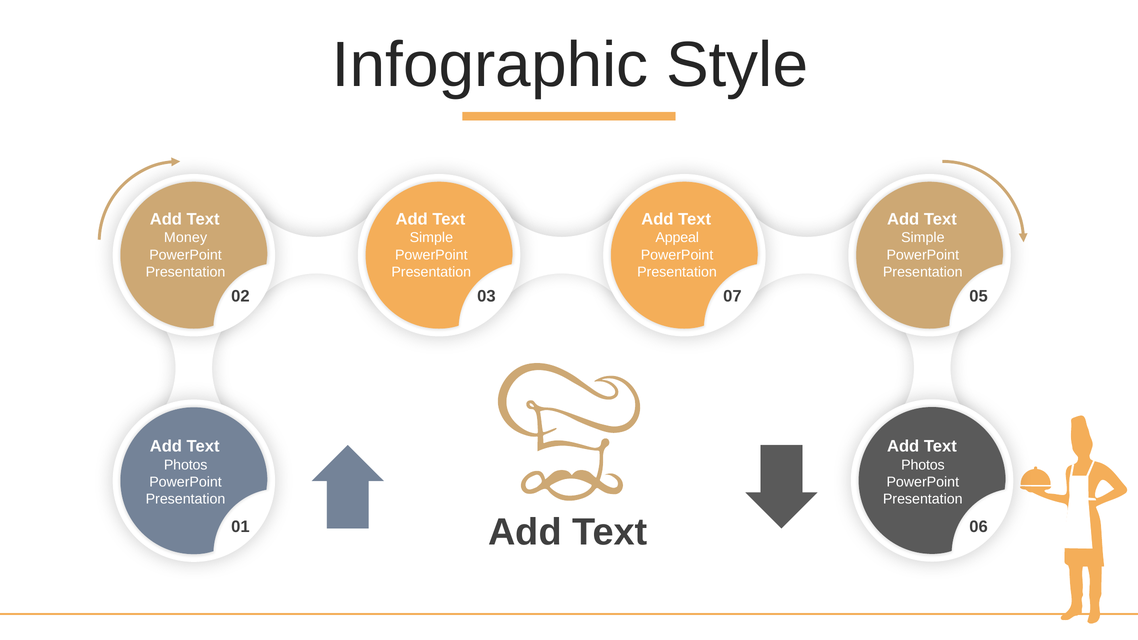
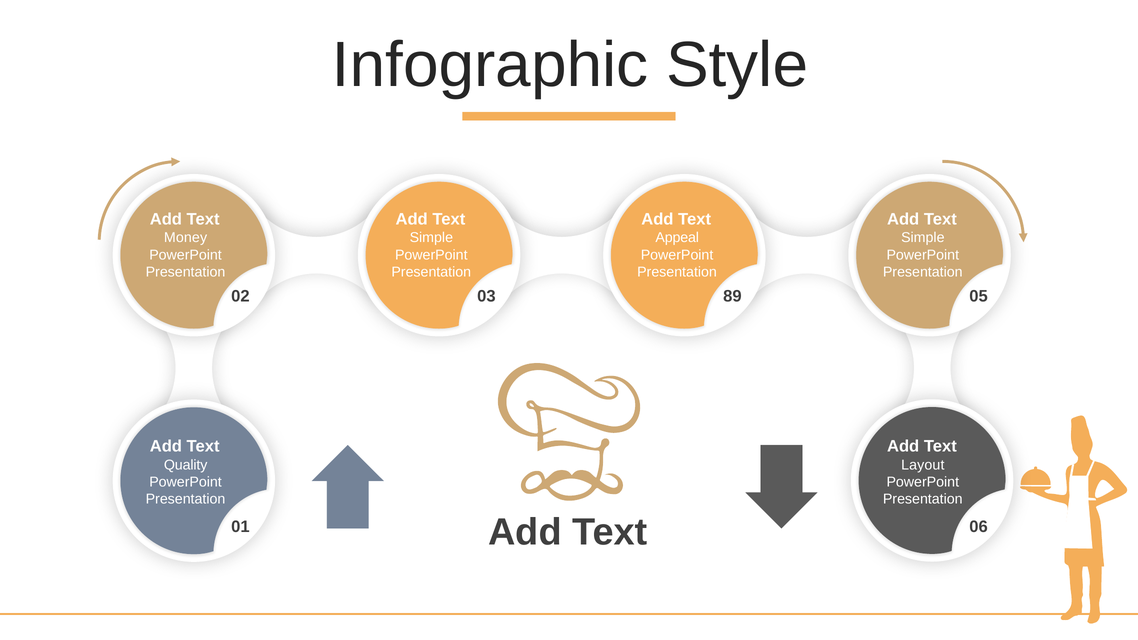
07: 07 -> 89 (732, 297)
Photos: Photos -> Quality (186, 465)
Photos: Photos -> Layout (923, 465)
